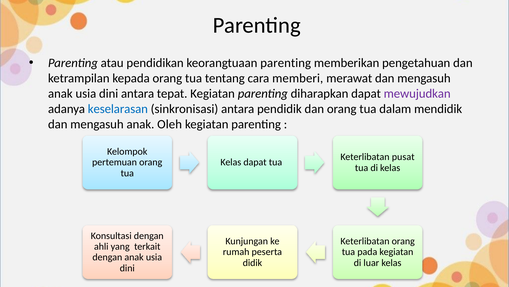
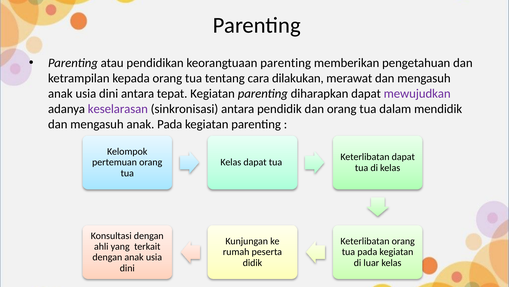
memberi: memberi -> dilakukan (298, 78)
keselarasan colour: blue -> purple (118, 109)
anak Oleh: Oleh -> Pada (170, 124)
pusat: pusat -> dapat (403, 157)
